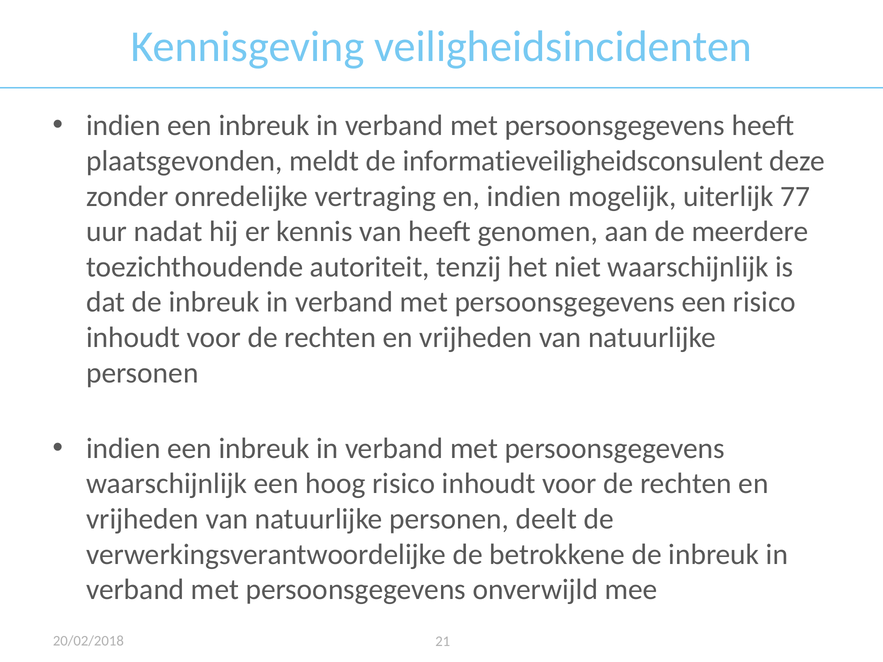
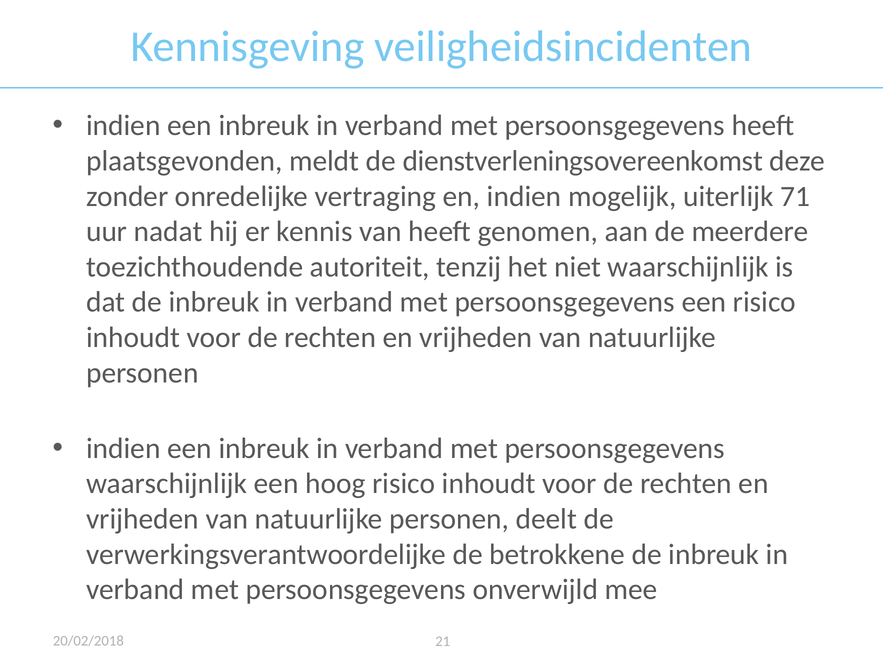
informatieveiligheidsconsulent: informatieveiligheidsconsulent -> dienstverleningsovereenkomst (583, 161)
77: 77 -> 71 (795, 196)
